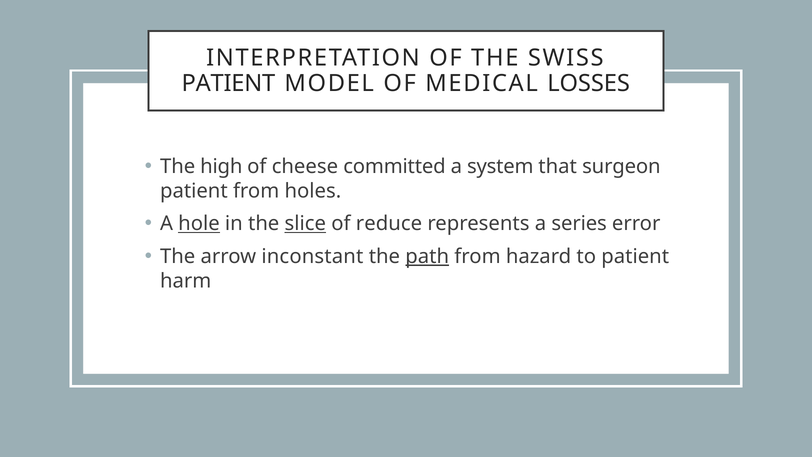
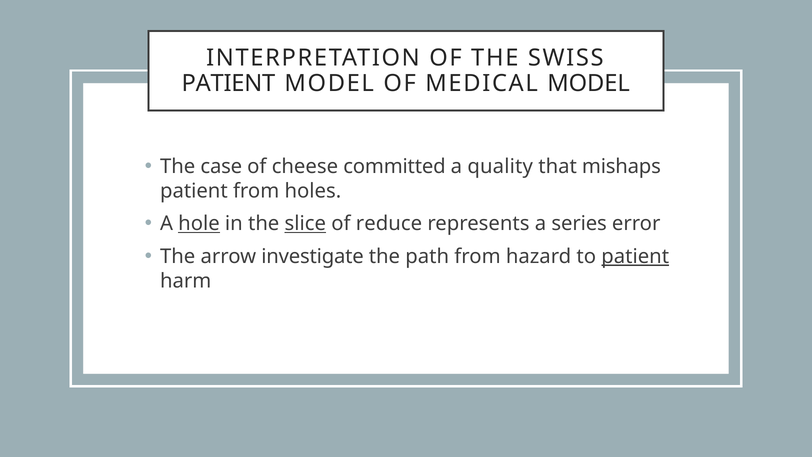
MEDICAL LOSSES: LOSSES -> MODEL (589, 83)
high: high -> case (221, 166)
system: system -> quality (500, 166)
surgeon: surgeon -> mishaps (621, 166)
inconstant: inconstant -> investigate (313, 256)
path underline: present -> none (427, 256)
patient underline: none -> present (635, 256)
